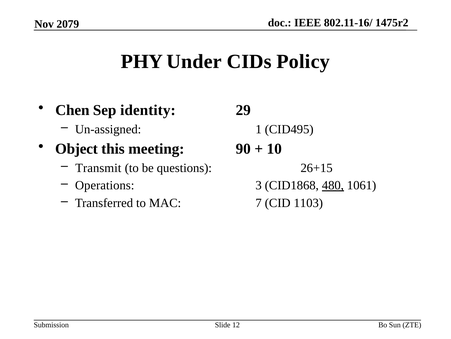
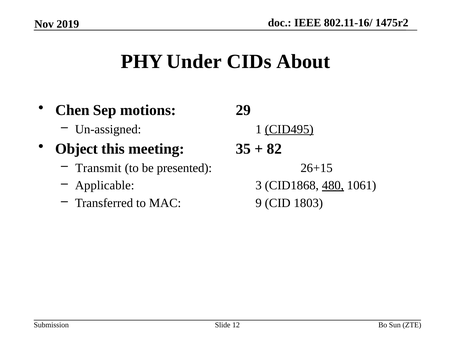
2079: 2079 -> 2019 (68, 24)
Policy: Policy -> About (303, 62)
identity: identity -> motions (148, 110)
CID495 underline: none -> present (289, 129)
90: 90 -> 35 (243, 149)
10: 10 -> 82 (274, 149)
questions: questions -> presented (184, 168)
Operations: Operations -> Applicable (105, 185)
7: 7 -> 9 (259, 203)
1103: 1103 -> 1803 (308, 203)
